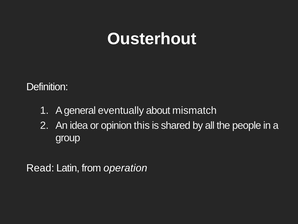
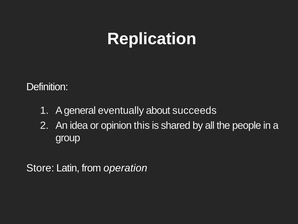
Ousterhout: Ousterhout -> Replication (152, 39)
mismatch: mismatch -> succeeds (194, 110)
Read: Read -> Store (40, 168)
